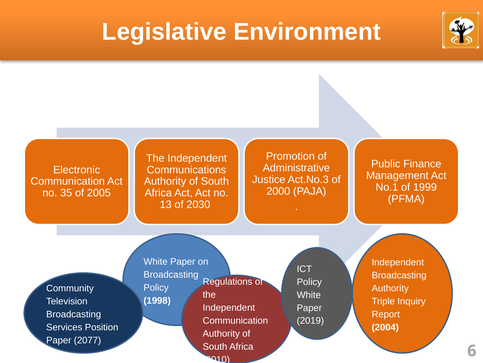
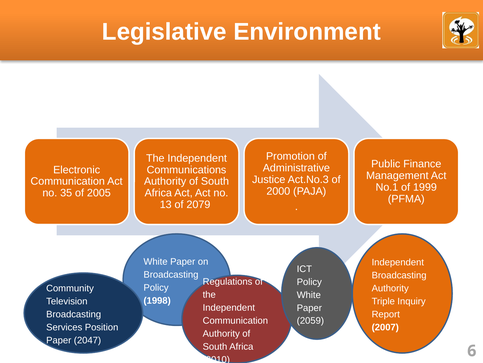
2030: 2030 -> 2079 (198, 204)
2019: 2019 -> 2059 (310, 320)
2004: 2004 -> 2007 (385, 327)
2077: 2077 -> 2047 (87, 340)
